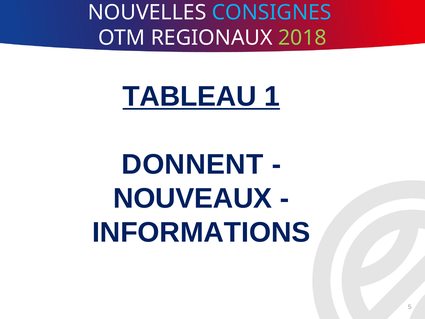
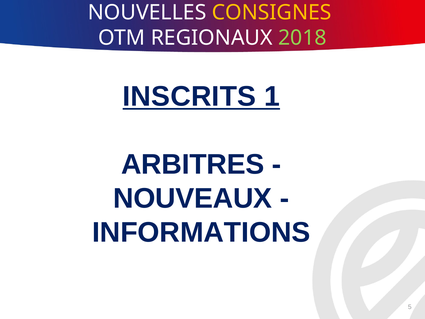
CONSIGNES colour: light blue -> yellow (272, 12)
TABLEAU: TABLEAU -> INSCRITS (189, 96)
DONNENT: DONNENT -> ARBITRES (193, 164)
